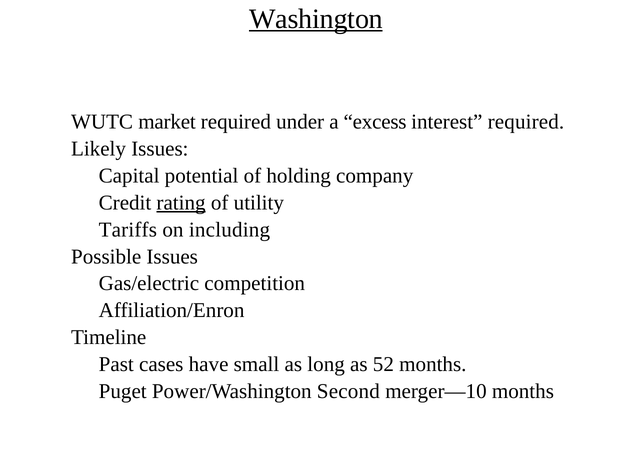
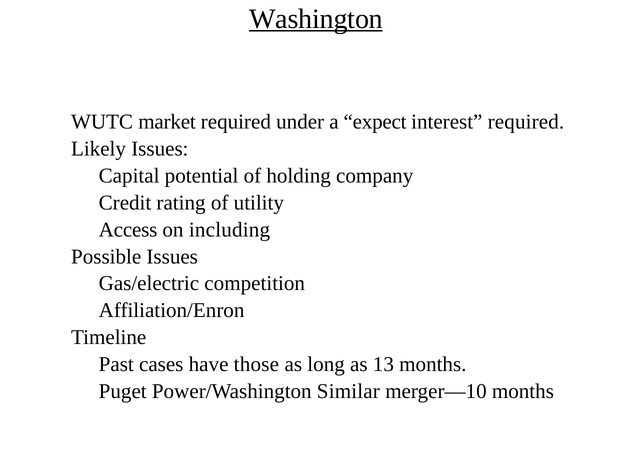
excess: excess -> expect (375, 122)
rating underline: present -> none (181, 203)
Tariffs: Tariffs -> Access (128, 230)
small: small -> those (256, 364)
52: 52 -> 13 (383, 364)
Second: Second -> Similar (348, 391)
